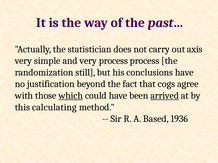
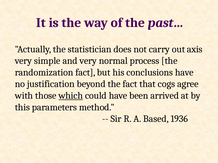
very process: process -> normal (113, 61)
randomization still: still -> fact (85, 73)
arrived underline: present -> none (165, 96)
calculating: calculating -> parameters (54, 107)
